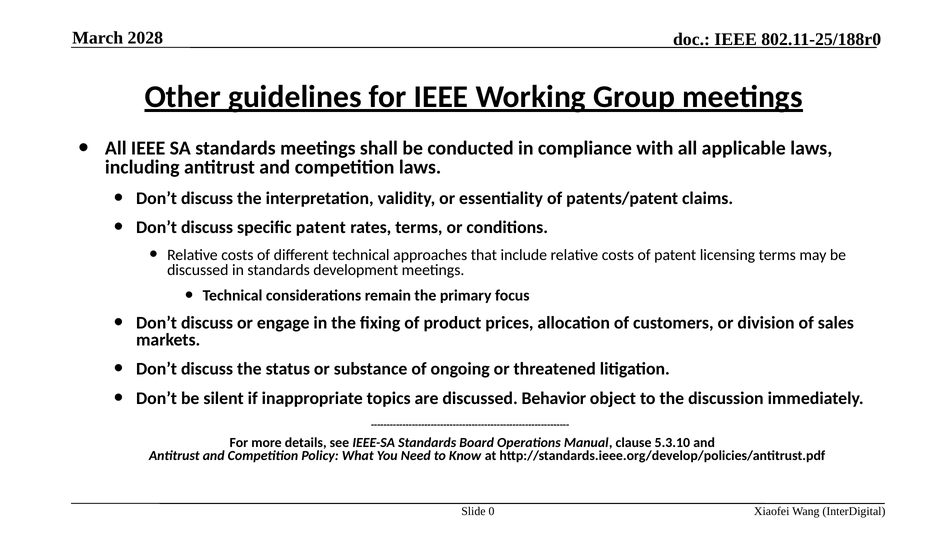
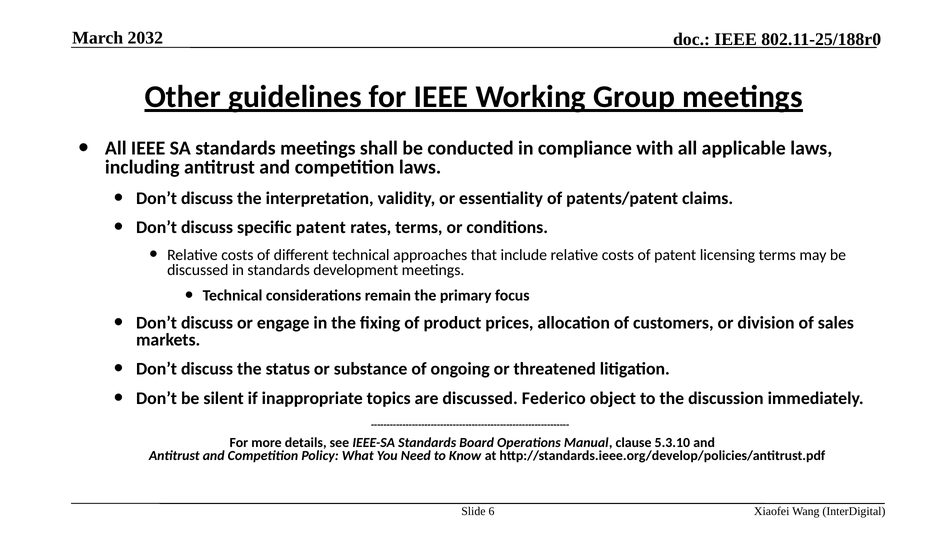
2028: 2028 -> 2032 (145, 38)
Behavior: Behavior -> Federico (554, 398)
0: 0 -> 6 (492, 511)
